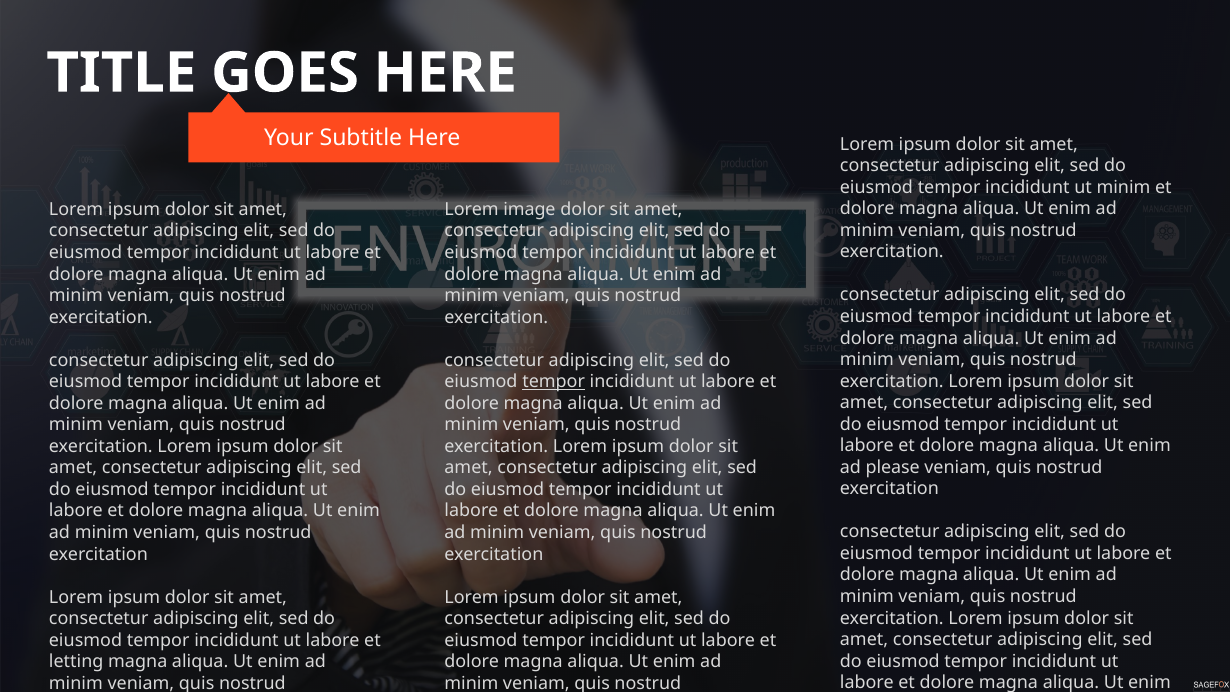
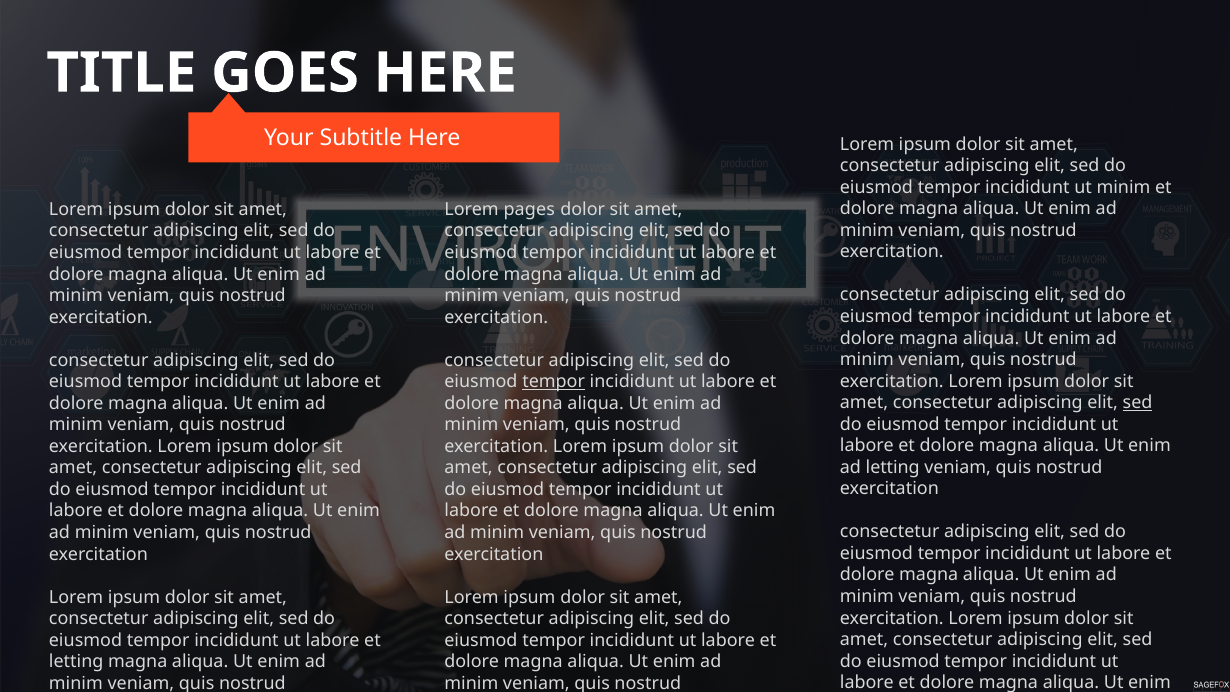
image: image -> pages (529, 209)
sed underline: none -> present (1138, 403)
ad please: please -> letting (893, 467)
